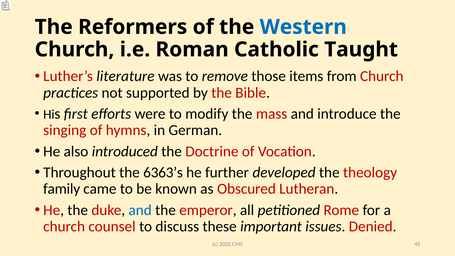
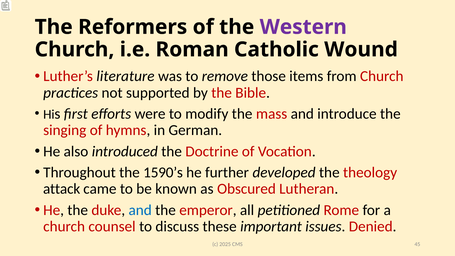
Western colour: blue -> purple (303, 27)
Taught: Taught -> Wound (361, 49)
6363’s: 6363’s -> 1590’s (163, 172)
family: family -> attack (62, 189)
